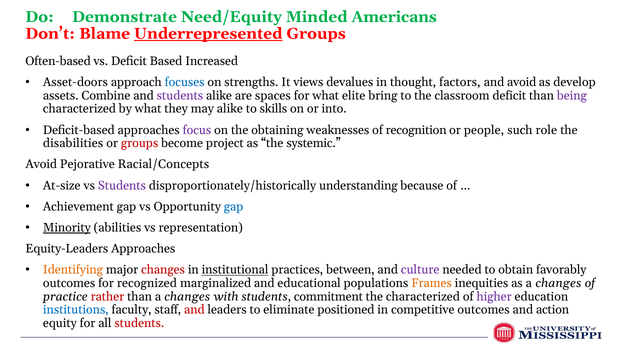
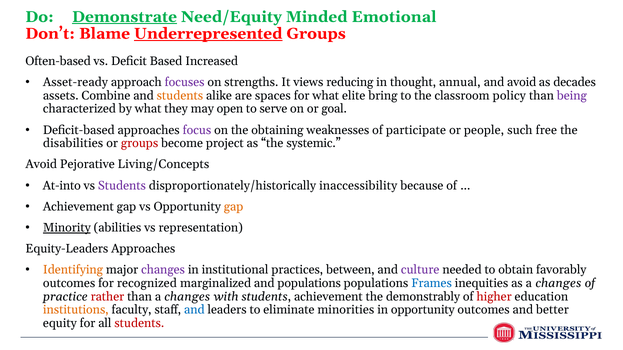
Demonstrate underline: none -> present (124, 17)
Americans: Americans -> Emotional (394, 17)
Asset-doors: Asset-doors -> Asset-ready (75, 82)
focuses colour: blue -> purple (185, 82)
devalues: devalues -> reducing (350, 82)
factors: factors -> annual (460, 82)
develop: develop -> decades (575, 82)
students colour: purple -> orange (180, 96)
classroom deficit: deficit -> policy (509, 96)
may alike: alike -> open (230, 109)
skills: skills -> serve (273, 109)
into: into -> goal (334, 109)
recognition: recognition -> participate (416, 130)
role: role -> free (546, 130)
Racial/Concepts: Racial/Concepts -> Living/Concepts (163, 165)
At-size: At-size -> At-into (62, 186)
understanding: understanding -> inaccessibility (358, 186)
gap colour: blue -> orange (234, 207)
changes colour: red -> purple (163, 270)
institutional underline: present -> none (235, 270)
and educational: educational -> populations (309, 284)
Frames colour: orange -> blue (431, 284)
students commitment: commitment -> achievement (328, 297)
the characterized: characterized -> demonstrably (423, 297)
higher colour: purple -> red (494, 297)
institutions colour: blue -> orange (76, 310)
and colour: red -> blue (194, 310)
positioned: positioned -> minorities (346, 310)
in competitive: competitive -> opportunity (423, 310)
action: action -> better (552, 310)
